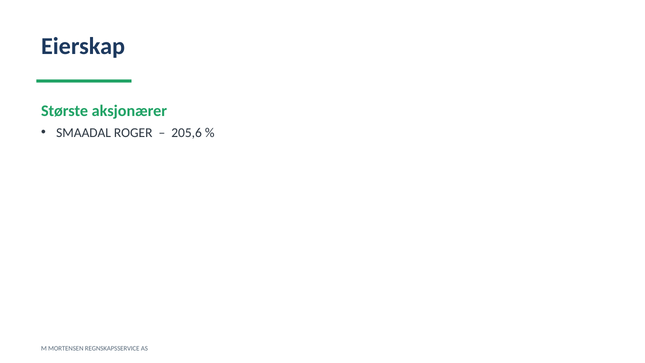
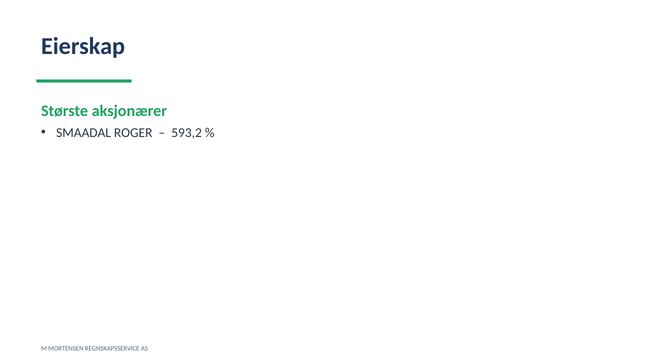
205,6: 205,6 -> 593,2 (187, 133)
